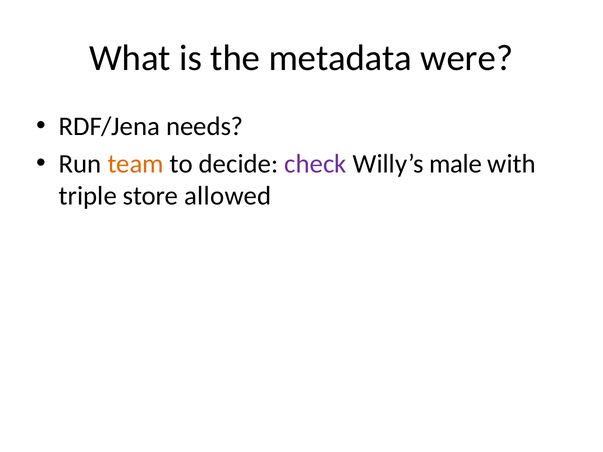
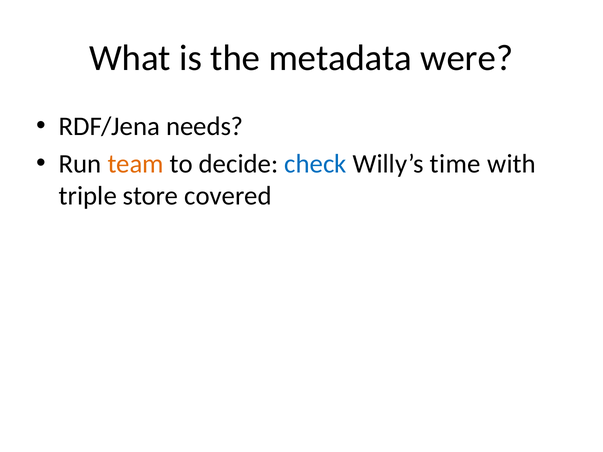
check colour: purple -> blue (316, 164)
male: male -> time (455, 164)
allowed: allowed -> covered (228, 196)
